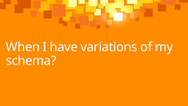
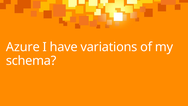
When: When -> Azure (23, 47)
